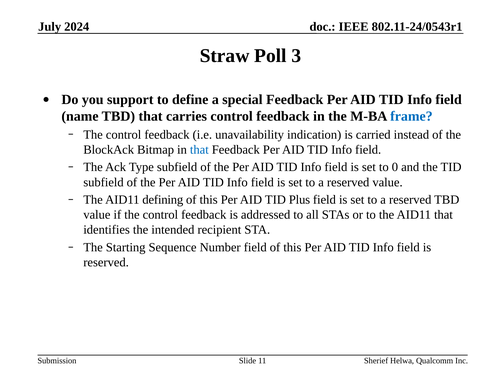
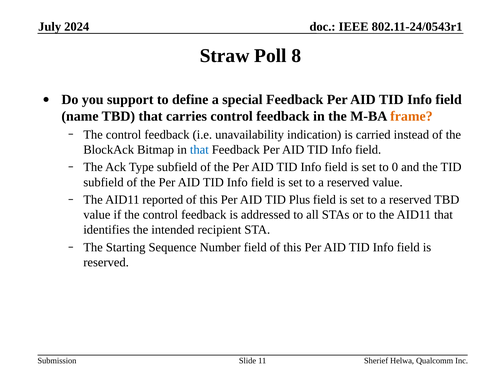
3: 3 -> 8 (296, 56)
frame colour: blue -> orange (411, 116)
defining: defining -> reported (163, 200)
